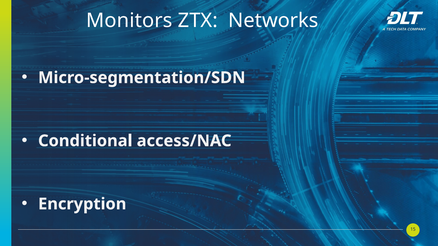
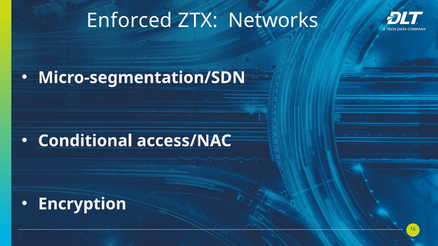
Monitors: Monitors -> Enforced (129, 21)
